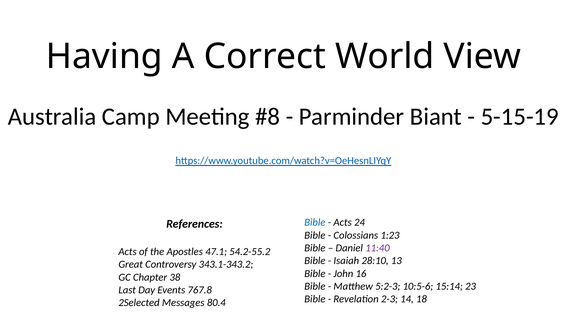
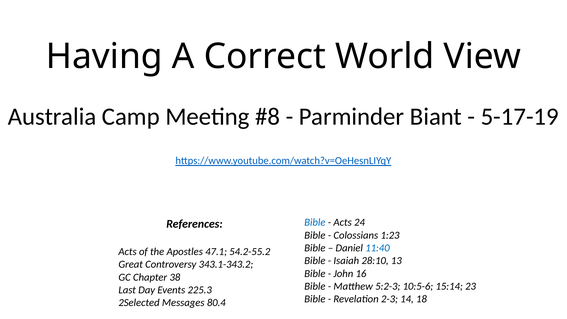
5-15-19: 5-15-19 -> 5-17-19 (520, 117)
11:40 colour: purple -> blue (377, 248)
767.8: 767.8 -> 225.3 (200, 290)
